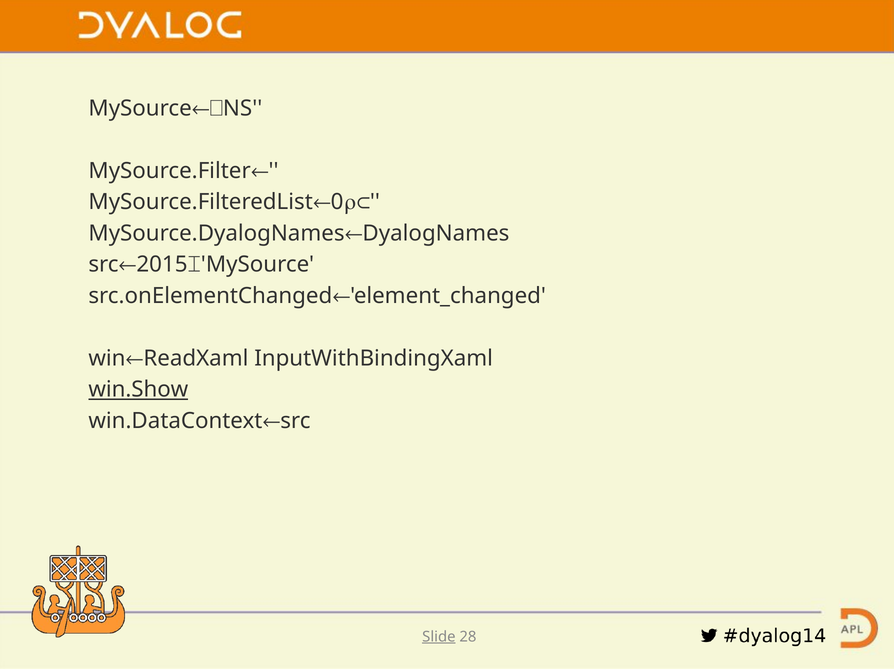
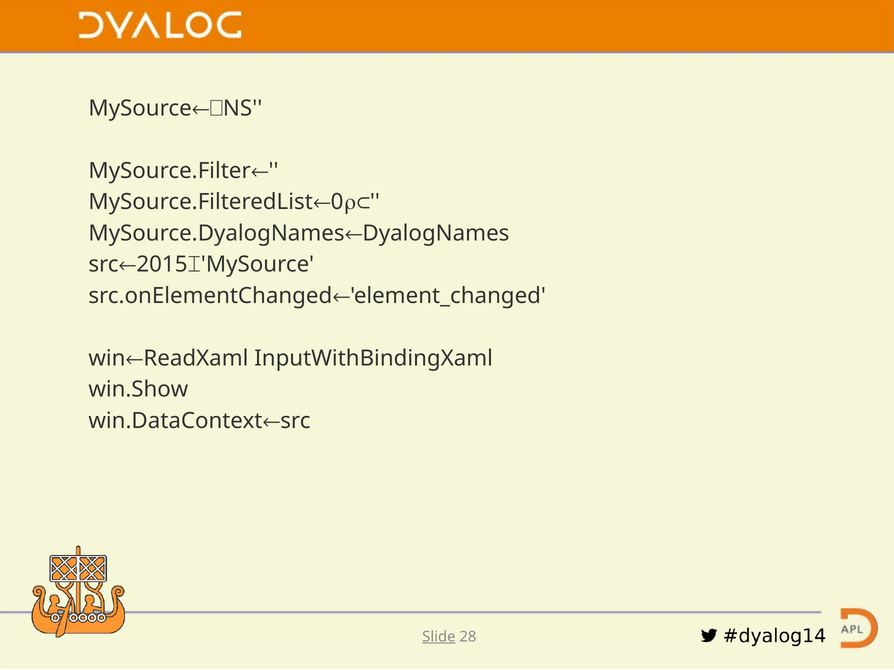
win.Show underline: present -> none (138, 390)
